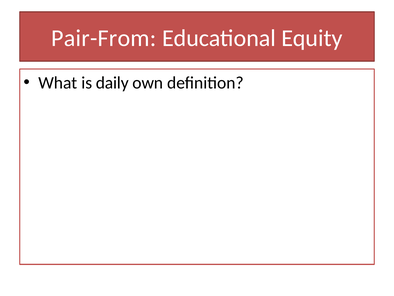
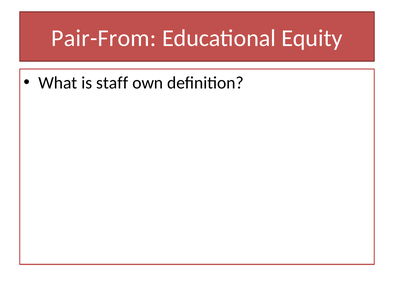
daily: daily -> staff (112, 83)
